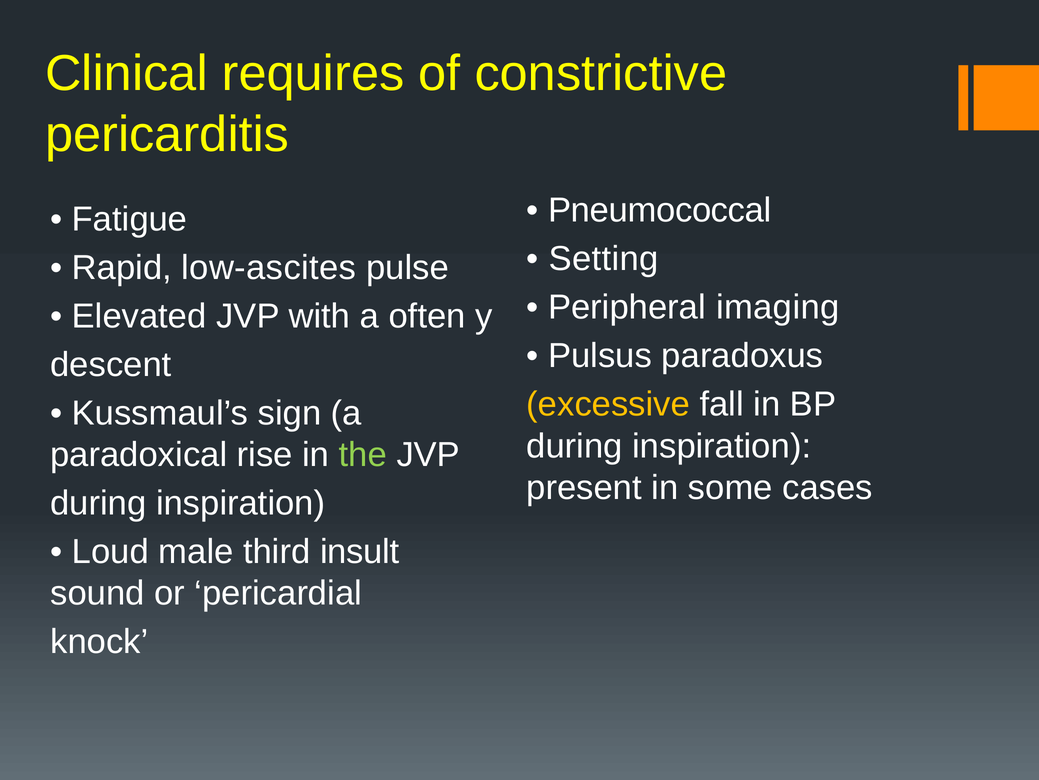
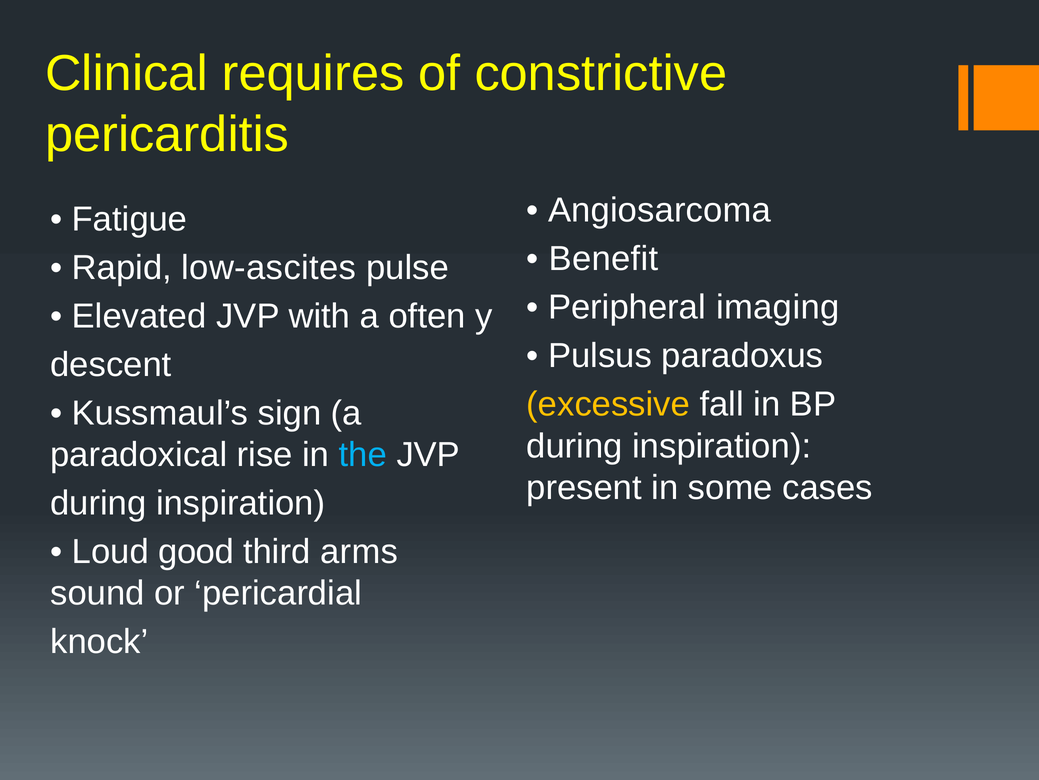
Pneumococcal: Pneumococcal -> Angiosarcoma (660, 210)
Setting: Setting -> Benefit (604, 259)
the colour: light green -> light blue (363, 454)
male: male -> good (196, 551)
insult: insult -> arms (359, 551)
